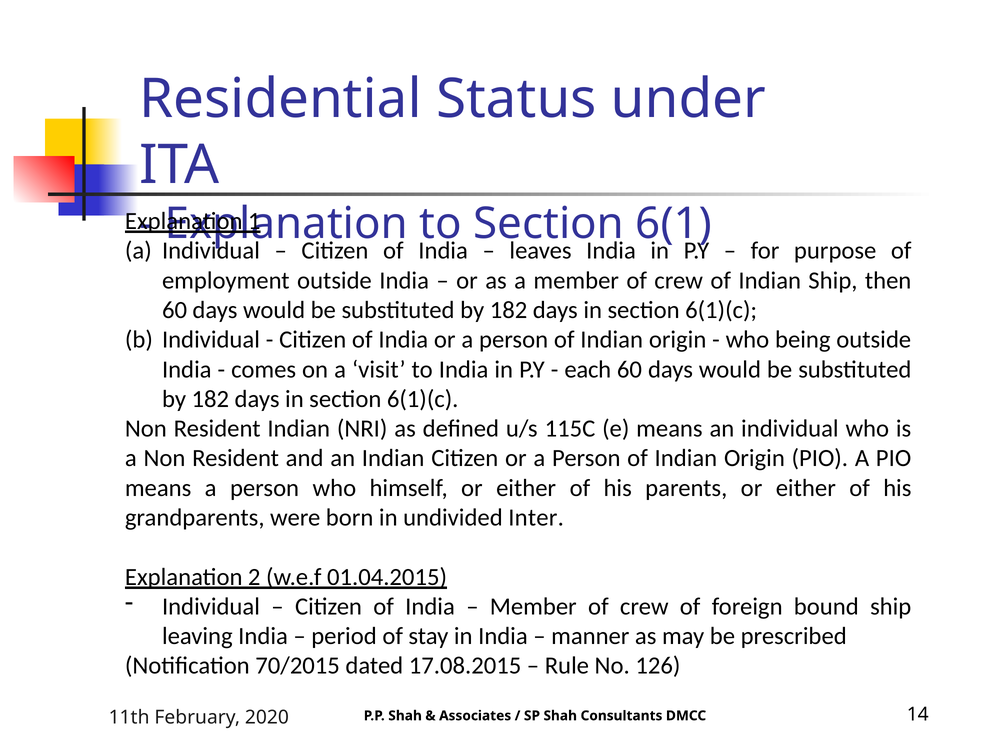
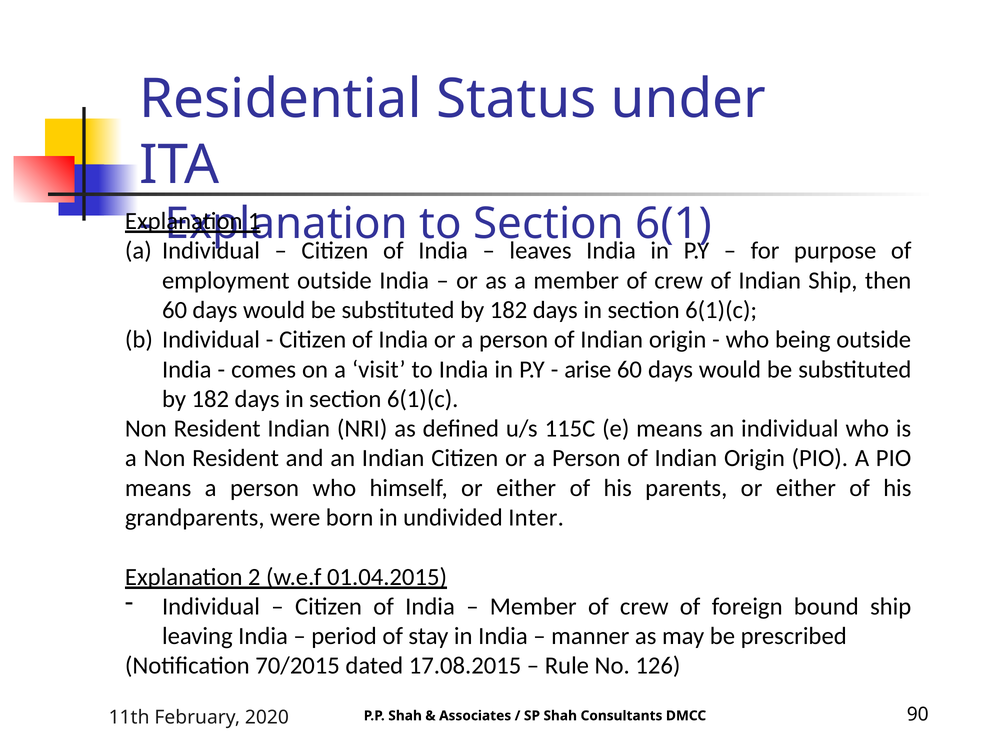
each: each -> arise (588, 369)
14: 14 -> 90 (918, 714)
